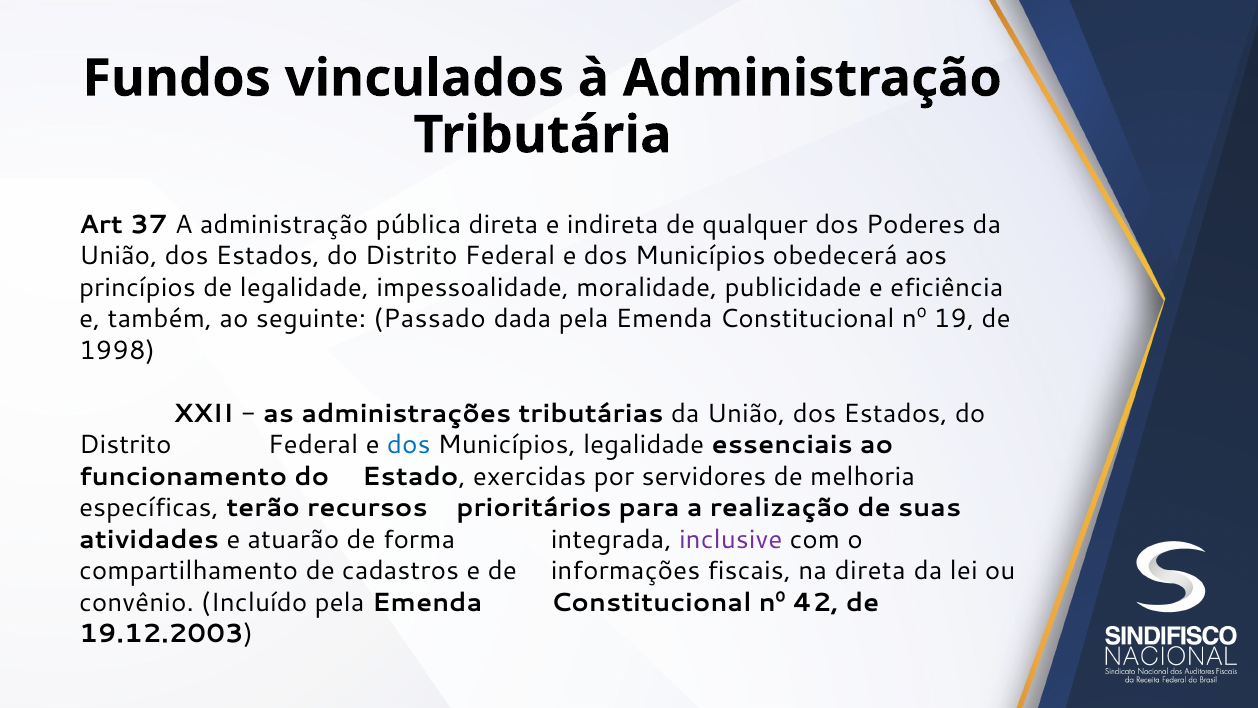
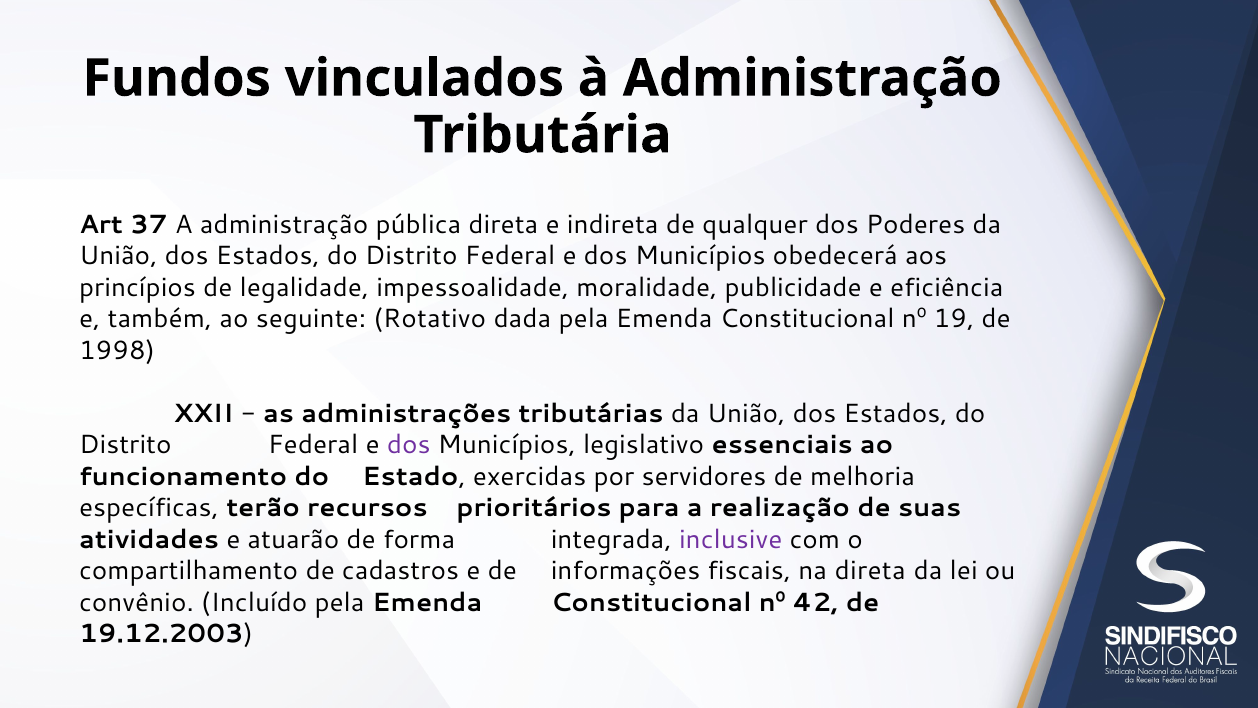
Passado: Passado -> Rotativo (430, 319)
dos colour: blue -> purple (409, 445)
Municípios legalidade: legalidade -> legislativo (644, 445)
